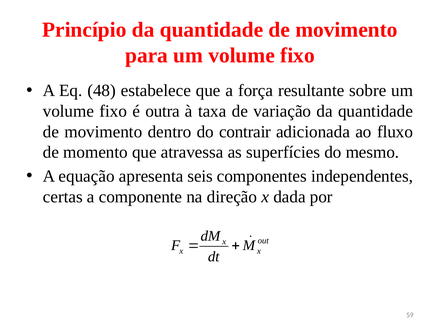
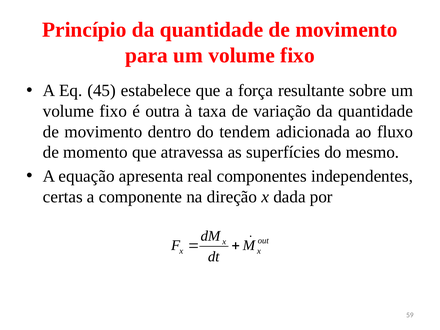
48: 48 -> 45 (102, 91)
contrair: contrair -> tendem (245, 132)
seis: seis -> real (200, 176)
